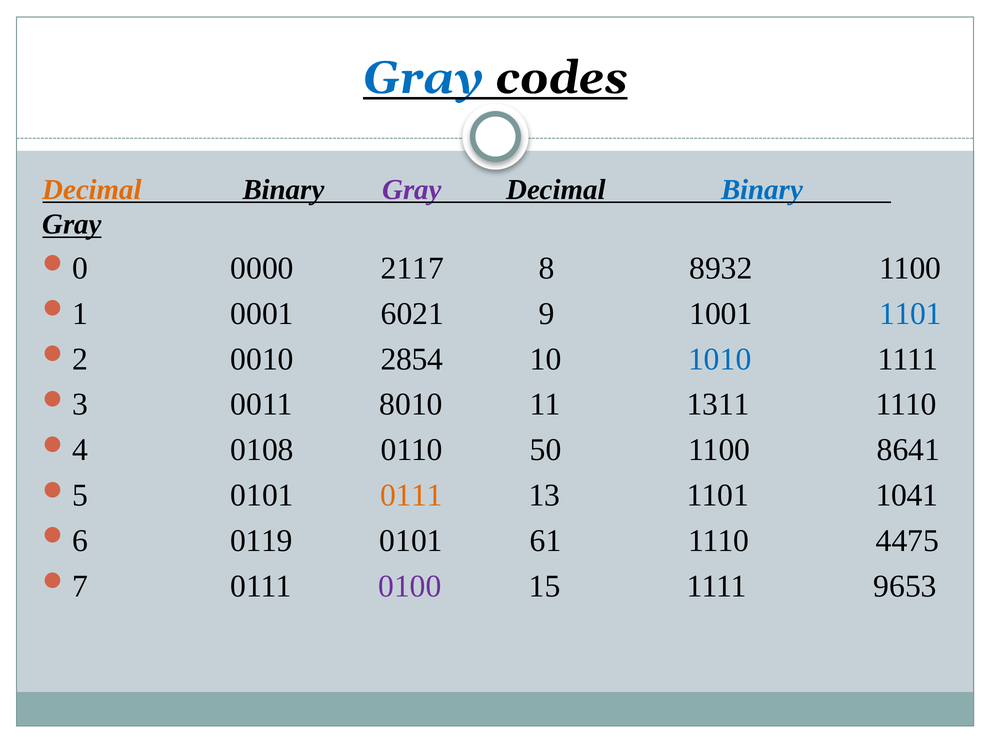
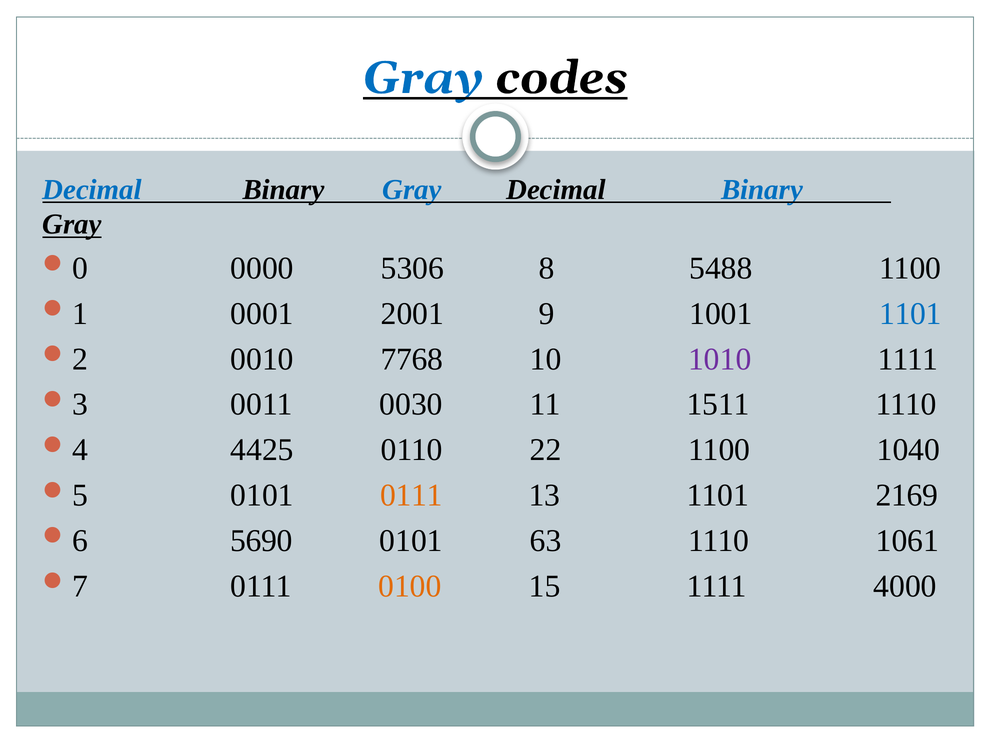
Decimal colour: orange -> blue (92, 190)
Gray colour: purple -> blue (412, 190)
2117: 2117 -> 5306 (412, 268)
8932: 8932 -> 5488 (721, 268)
6021: 6021 -> 2001 (412, 314)
2854: 2854 -> 7768 (412, 359)
1010 colour: blue -> purple (720, 359)
8010: 8010 -> 0030 (411, 405)
1311: 1311 -> 1511 (718, 405)
0108: 0108 -> 4425 (262, 450)
50: 50 -> 22 (546, 450)
8641: 8641 -> 1040 (908, 450)
1041: 1041 -> 2169 (907, 495)
0119: 0119 -> 5690 (262, 541)
61: 61 -> 63 (546, 541)
4475: 4475 -> 1061 (907, 541)
0100 colour: purple -> orange (410, 586)
9653: 9653 -> 4000 (905, 586)
